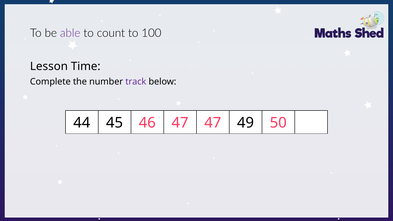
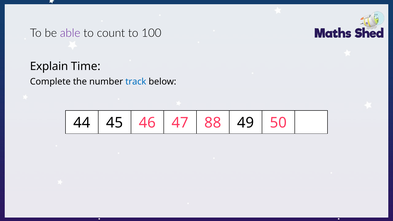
Lesson: Lesson -> Explain (49, 66)
track colour: purple -> blue (136, 82)
47 47: 47 -> 88 (213, 123)
